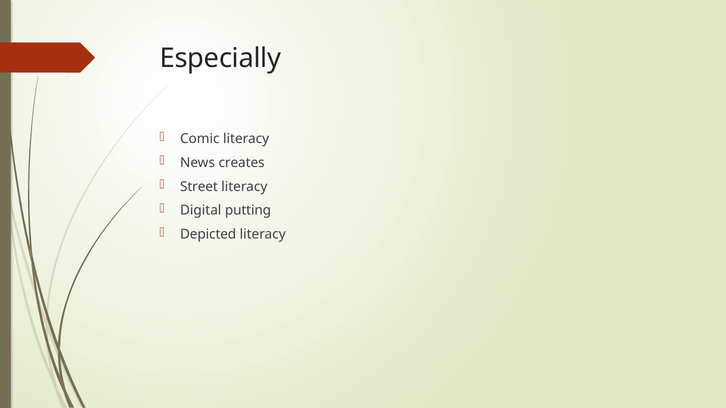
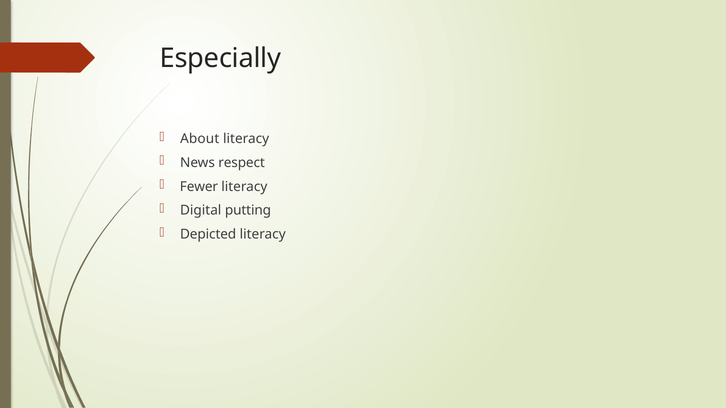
Comic: Comic -> About (200, 139)
creates: creates -> respect (242, 163)
Street: Street -> Fewer (199, 187)
